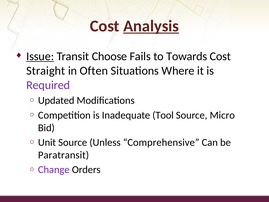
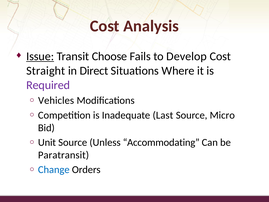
Analysis underline: present -> none (151, 26)
Towards: Towards -> Develop (187, 56)
Often: Often -> Direct (94, 71)
Updated: Updated -> Vehicles (56, 100)
Tool: Tool -> Last (163, 115)
Comprehensive: Comprehensive -> Accommodating (161, 142)
Change colour: purple -> blue (54, 169)
